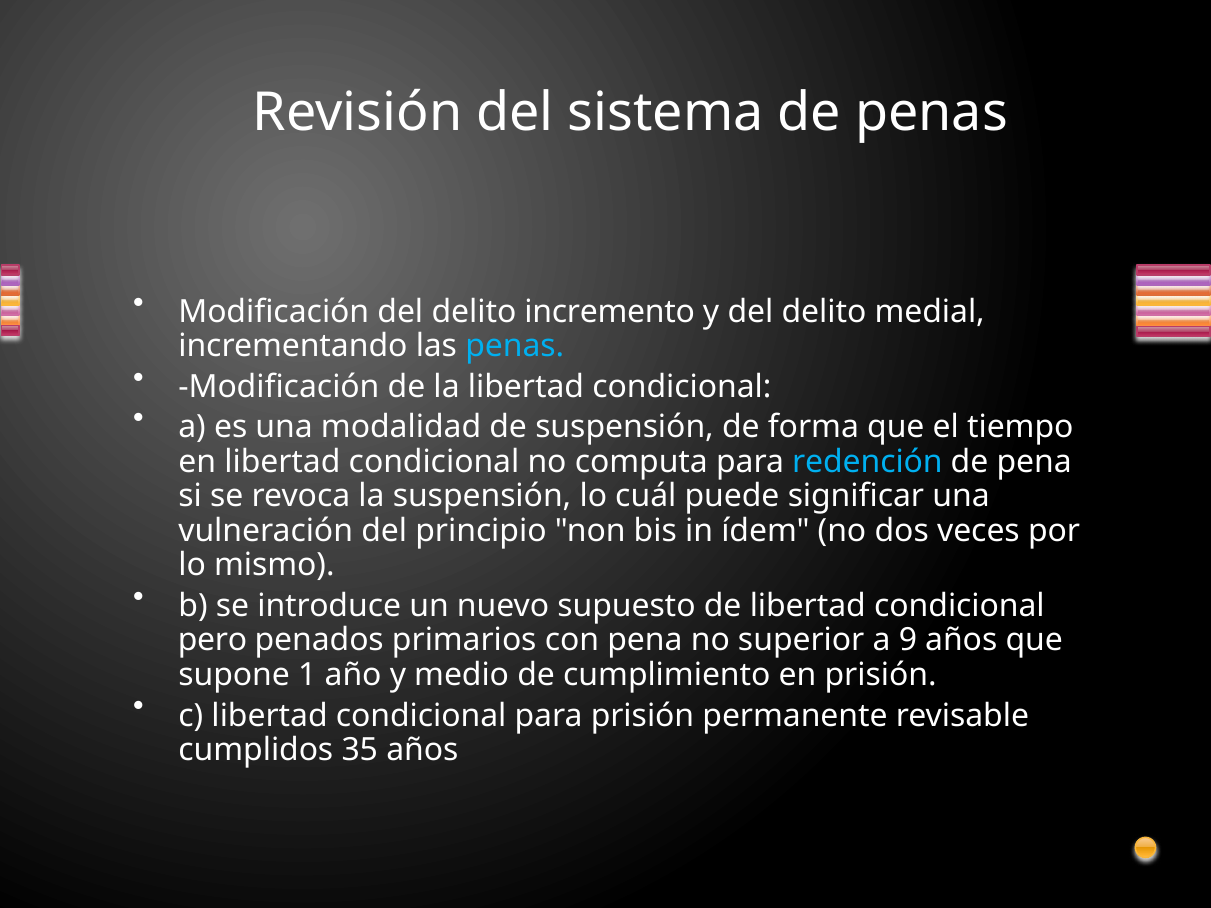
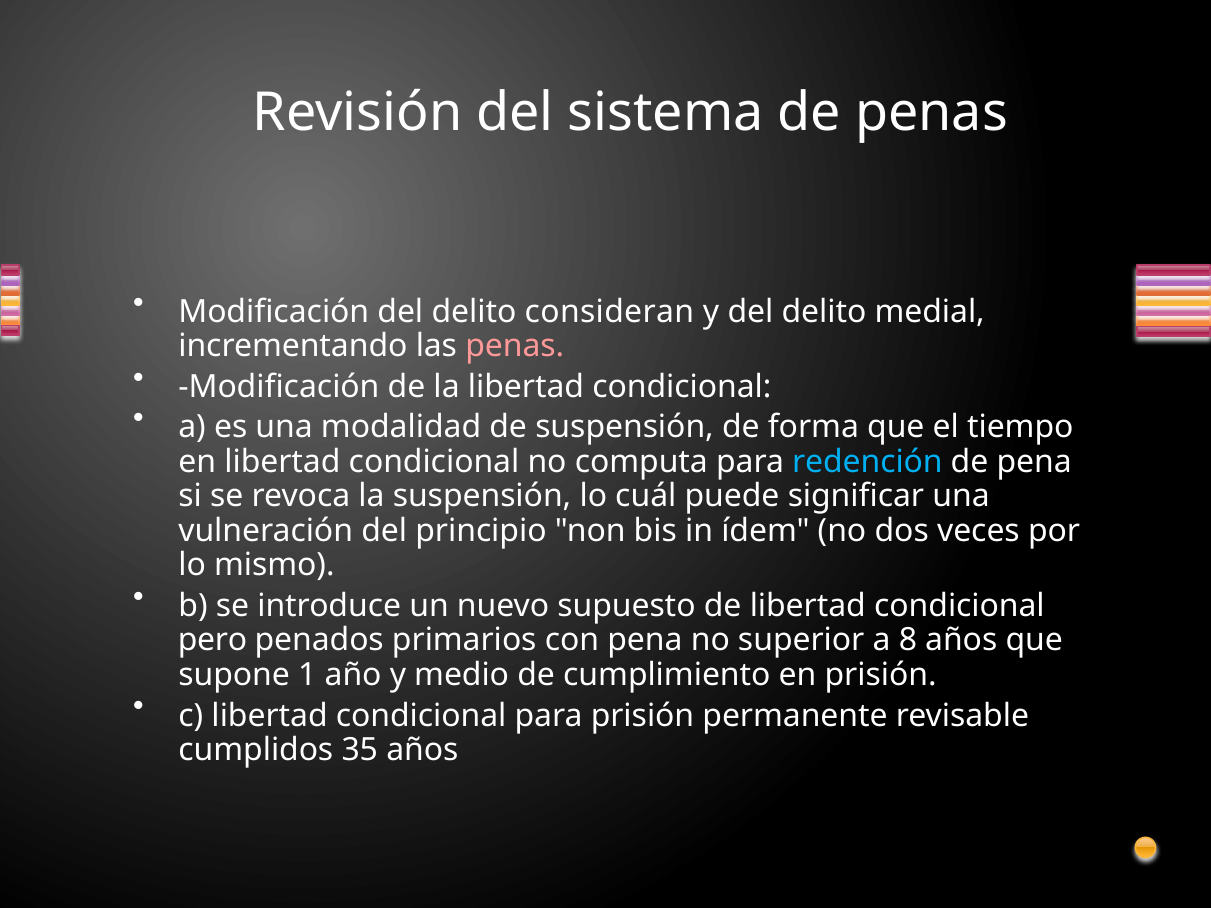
incremento: incremento -> consideran (609, 312)
penas colour: light blue -> pink (515, 346)
9: 9 -> 8 (908, 641)
